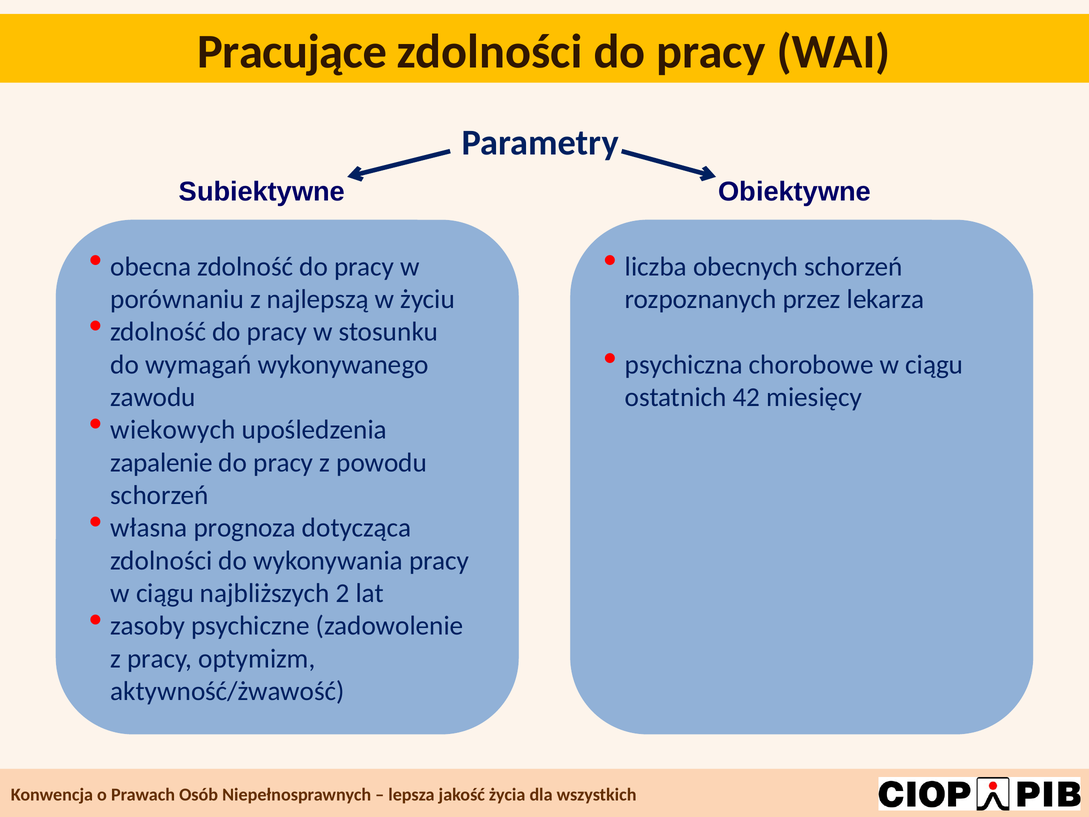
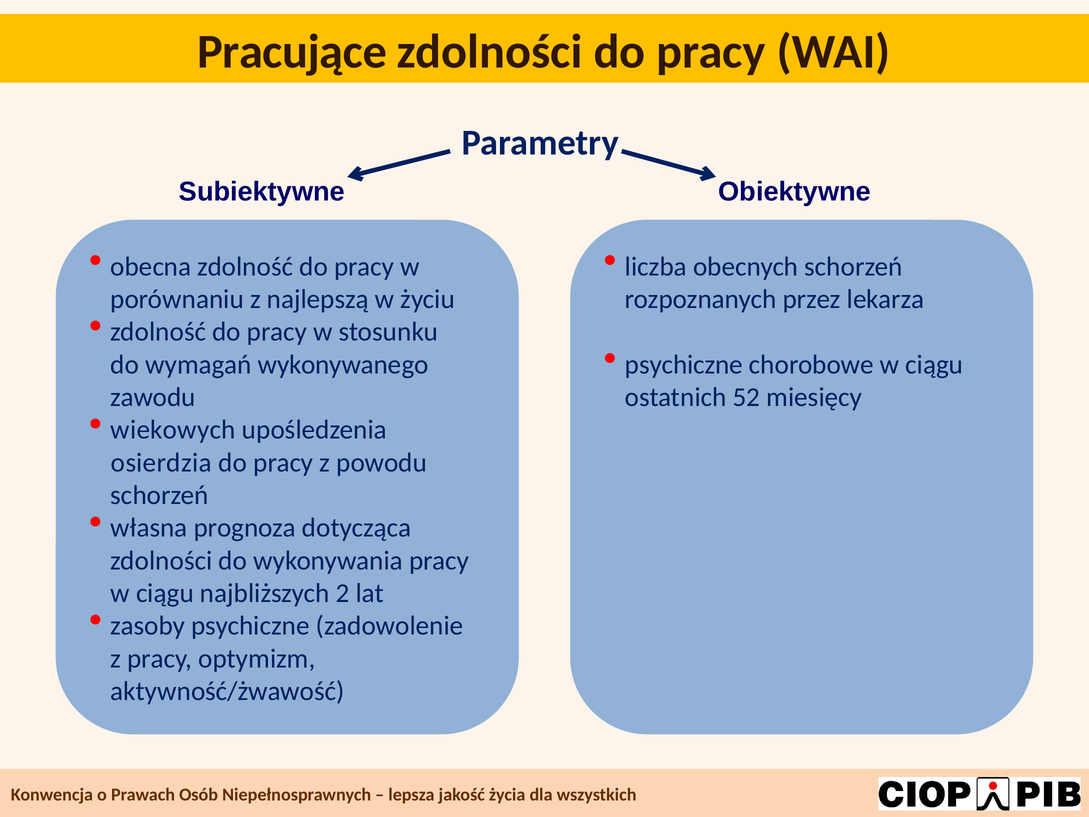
psychiczna: psychiczna -> psychiczne (684, 364)
42: 42 -> 52 (746, 397)
zapalenie: zapalenie -> osierdzia (161, 462)
